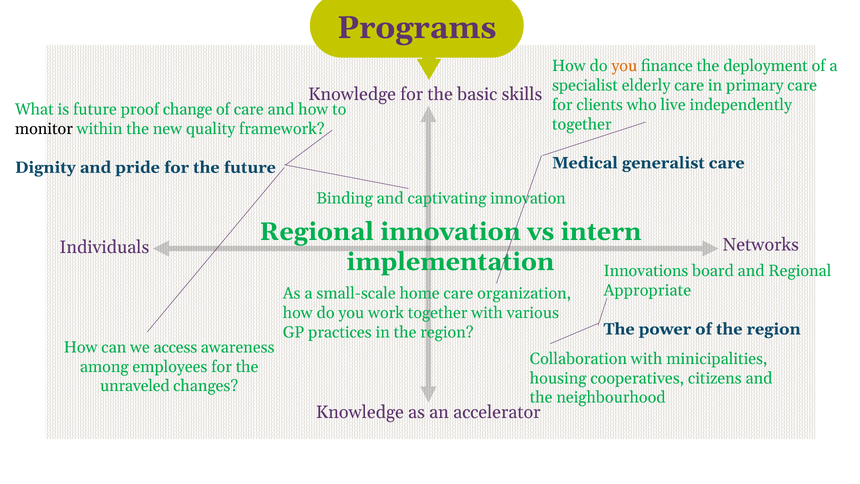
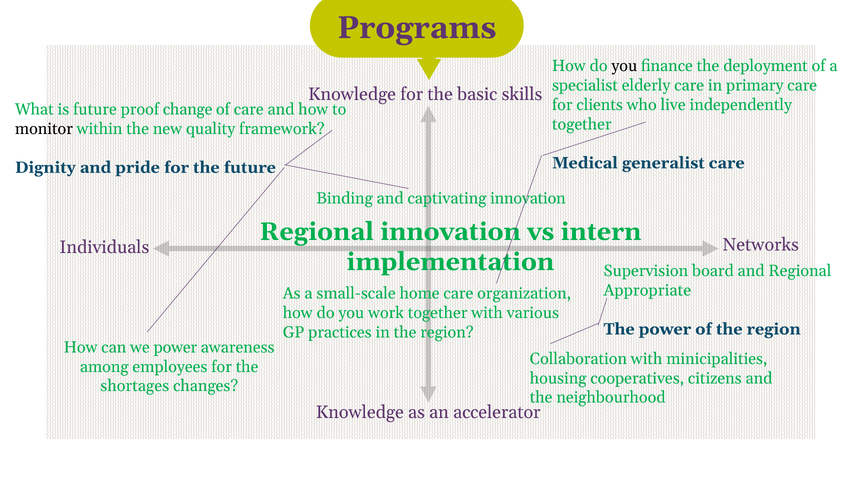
you colour: orange -> black (624, 66)
Innovations: Innovations -> Supervision (646, 271)
we access: access -> power (175, 347)
unraveled: unraveled -> shortages (135, 386)
